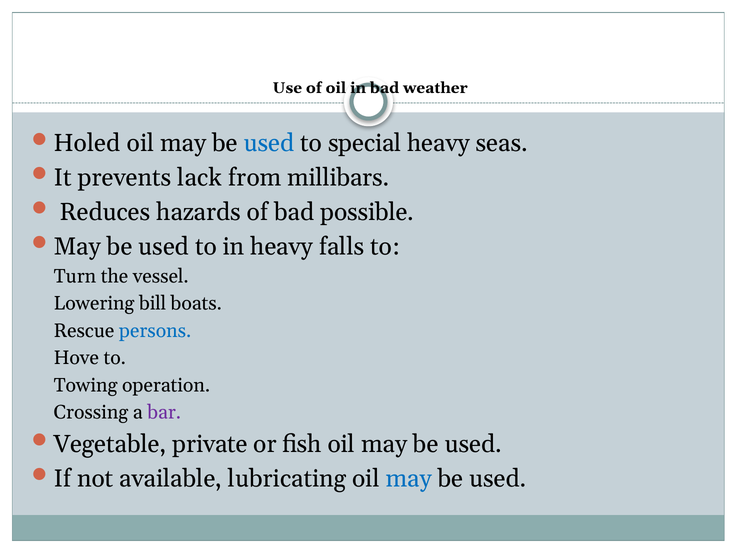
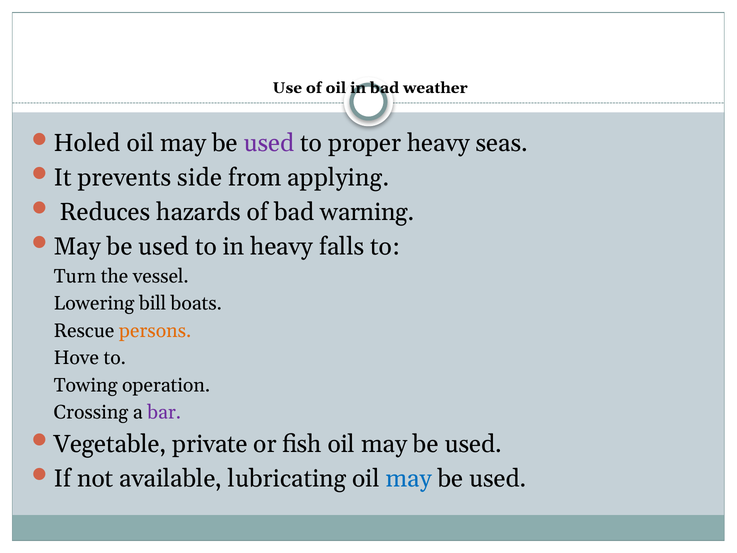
used colour: blue -> purple (269, 143)
special: special -> proper (365, 143)
lack: lack -> side (200, 178)
millibars: millibars -> applying (338, 178)
possible: possible -> warning (367, 212)
persons colour: blue -> orange (155, 331)
